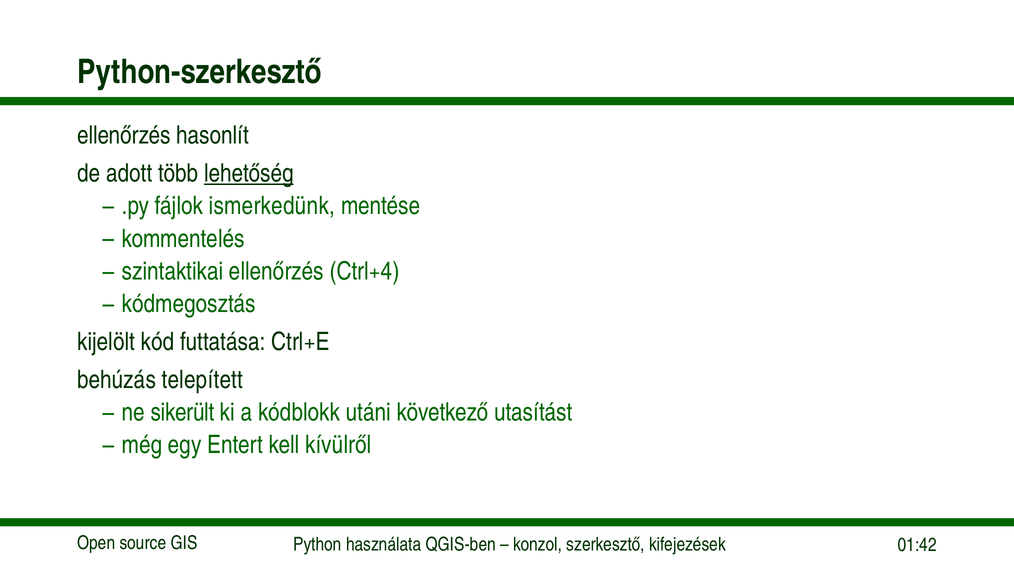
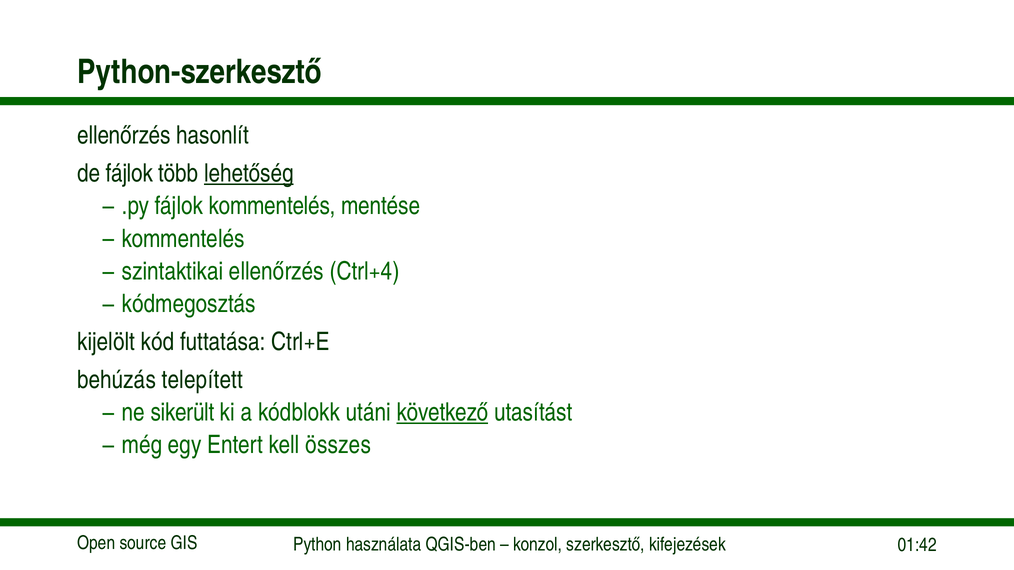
de adott: adott -> fájlok (129, 174)
fájlok ismerkedünk: ismerkedünk -> kommentelés (272, 206)
következő underline: none -> present (443, 413)
kívülről: kívülről -> összes (338, 445)
